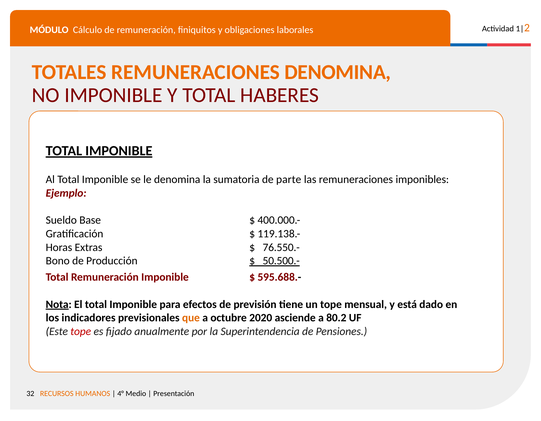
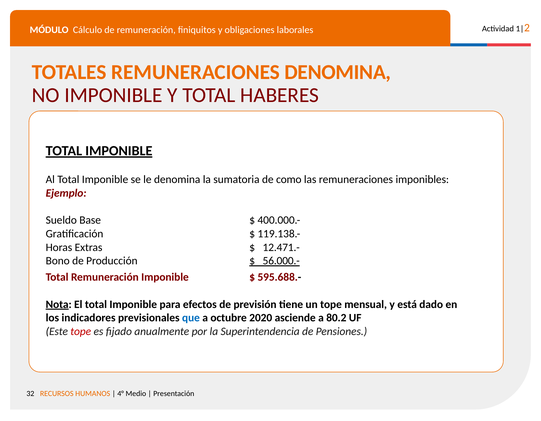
parte: parte -> como (289, 179)
76.550.-: 76.550.- -> 12.471.- (281, 247)
50.500.-: 50.500.- -> 56.000.- (281, 261)
que colour: orange -> blue (191, 318)
